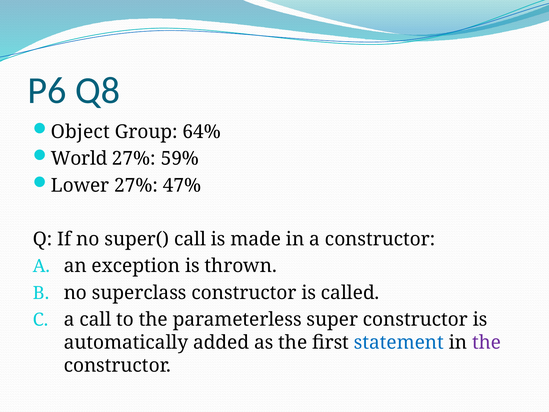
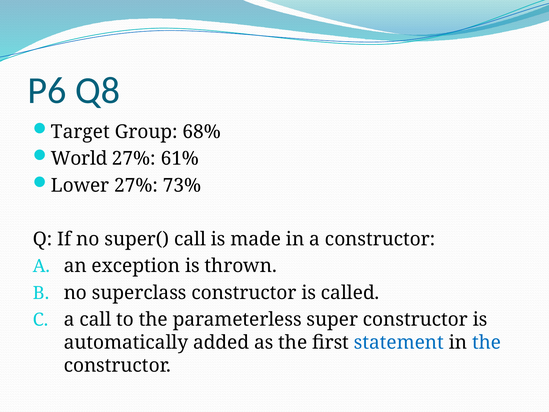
Object: Object -> Target (80, 132)
64%: 64% -> 68% (202, 132)
59%: 59% -> 61% (180, 158)
47%: 47% -> 73% (182, 185)
the colour: purple -> blue (487, 342)
